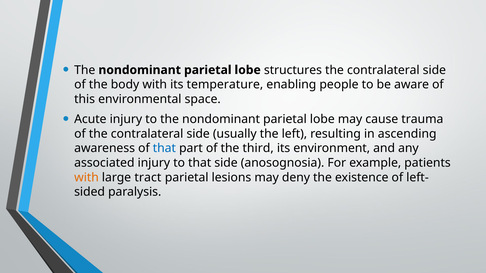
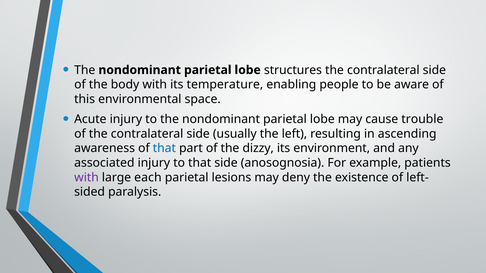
trauma: trauma -> trouble (422, 119)
third: third -> dizzy (258, 148)
with colour: orange -> purple (86, 178)
tract: tract -> each (148, 178)
